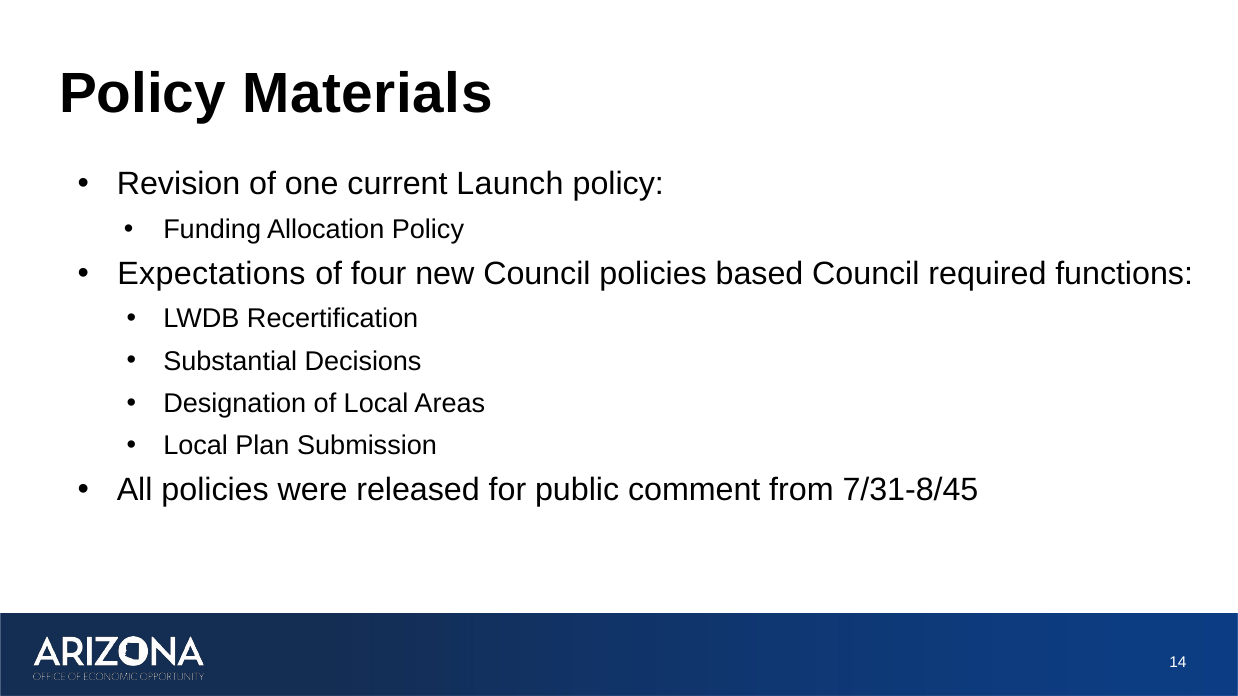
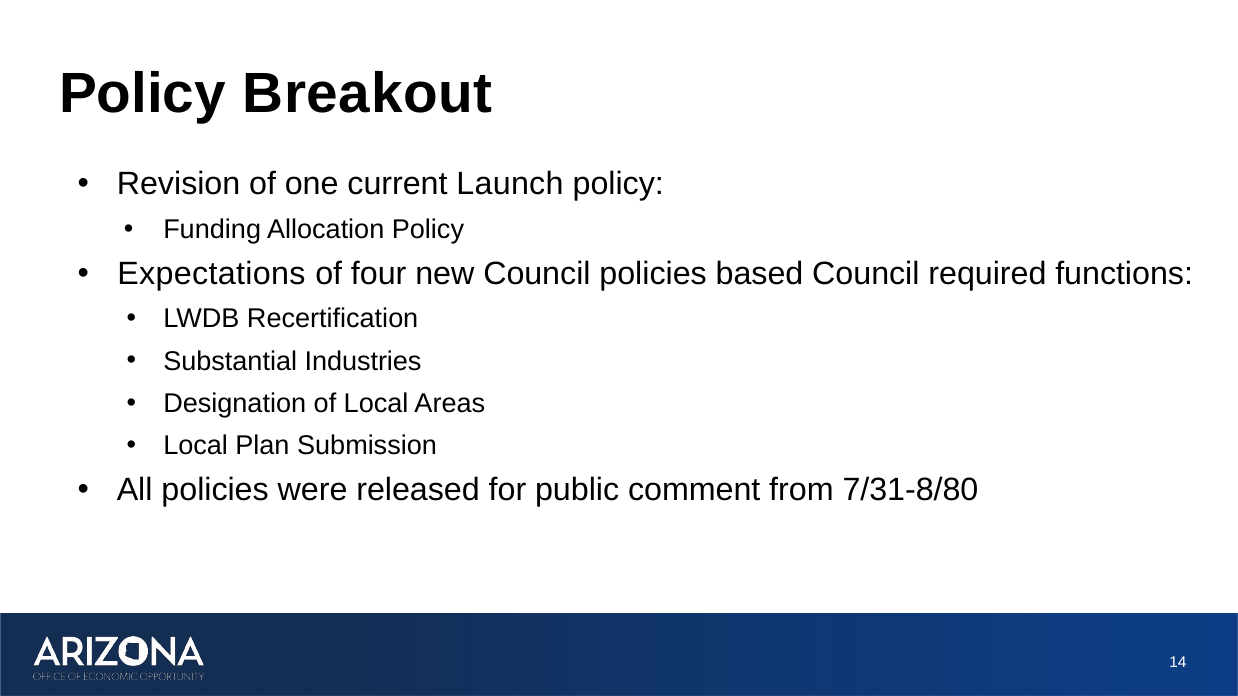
Materials: Materials -> Breakout (368, 94)
Decisions: Decisions -> Industries (363, 361)
7/31-8/45: 7/31-8/45 -> 7/31-8/80 (910, 490)
